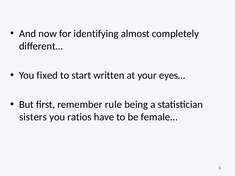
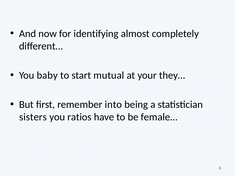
fixed: fixed -> baby (47, 75)
written: written -> mutual (109, 75)
eyes…: eyes… -> they… (172, 75)
rule: rule -> into (113, 105)
